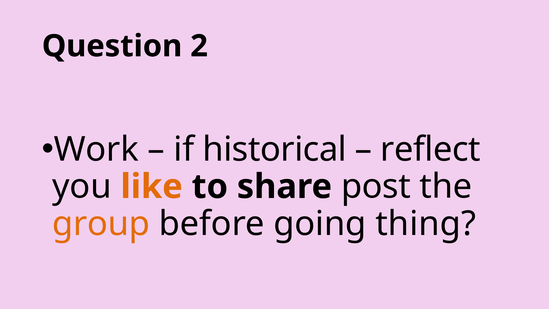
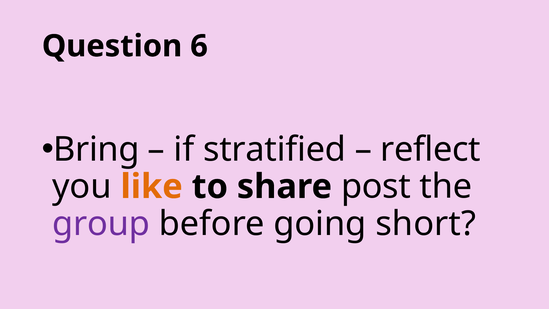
2: 2 -> 6 (199, 46)
Work: Work -> Bring (96, 149)
historical: historical -> stratified (275, 149)
group colour: orange -> purple (101, 224)
thing: thing -> short (426, 224)
